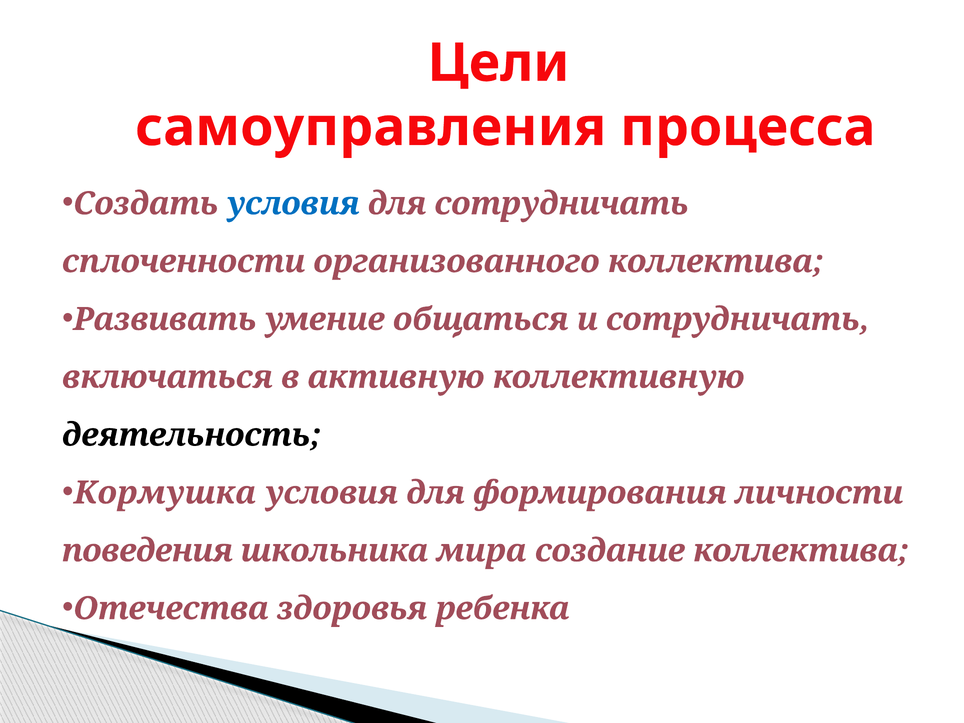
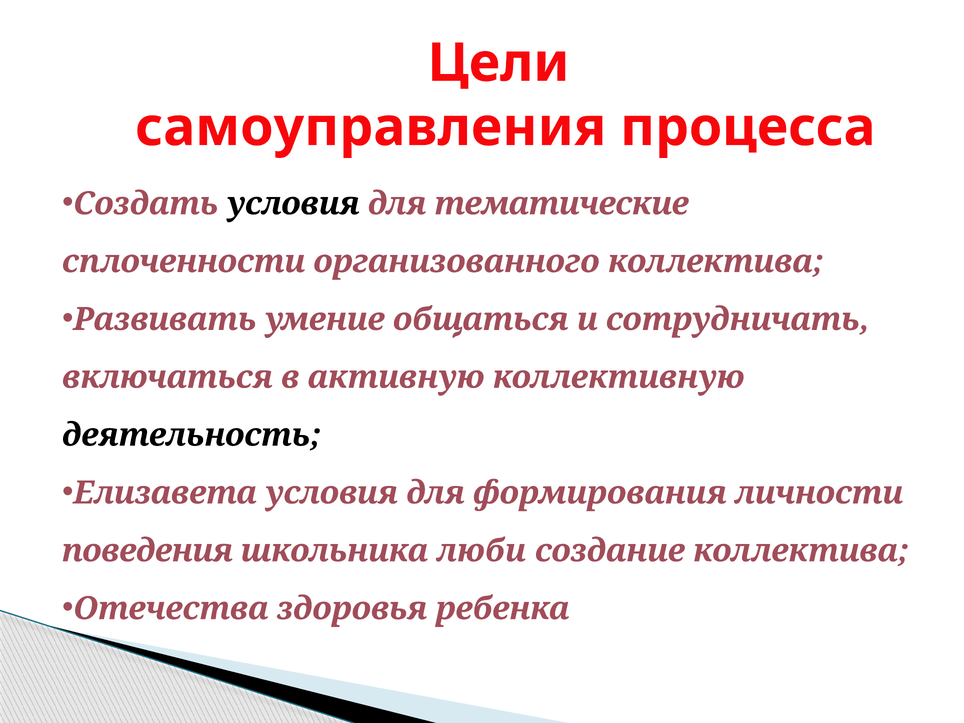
условия colour: blue -> black (293, 204)
для сотрудничать: сотрудничать -> тематические (562, 204)
Кормушка: Кормушка -> Елизавета (165, 493)
мира: мира -> люби (481, 551)
